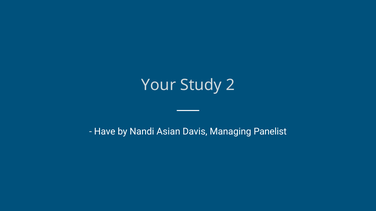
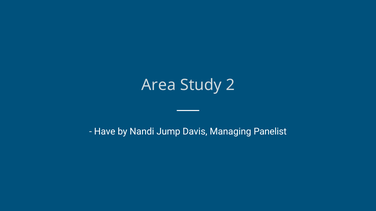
Your: Your -> Area (159, 85)
Asian: Asian -> Jump (168, 132)
